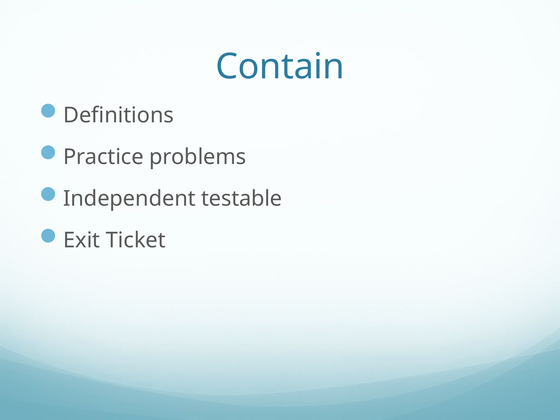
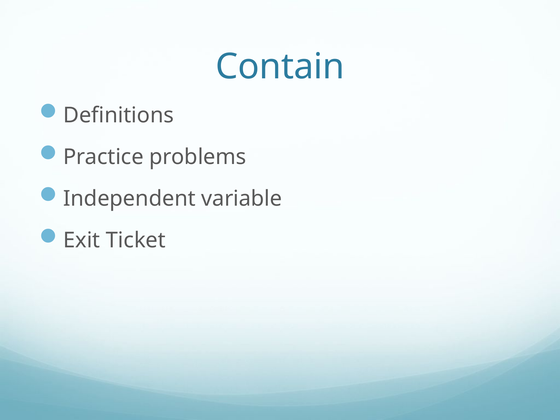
testable: testable -> variable (242, 199)
